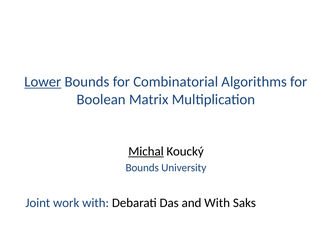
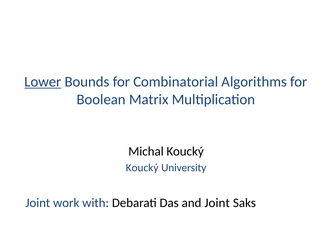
Michal underline: present -> none (146, 151)
Bounds: Bounds -> Koucký (142, 168)
and With: With -> Joint (217, 203)
